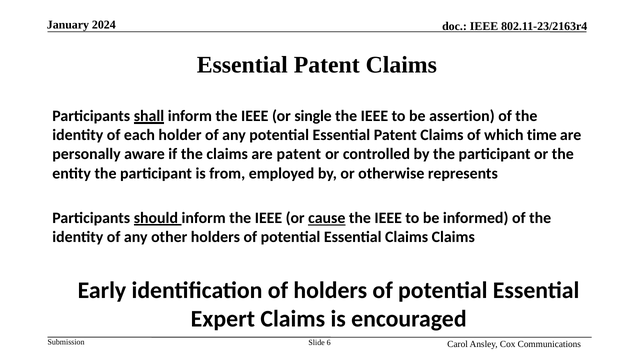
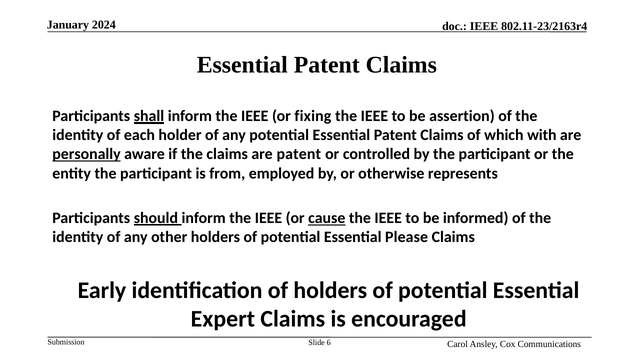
single: single -> fixing (313, 116)
time: time -> with (542, 135)
personally underline: none -> present (87, 154)
Essential Claims: Claims -> Please (407, 237)
